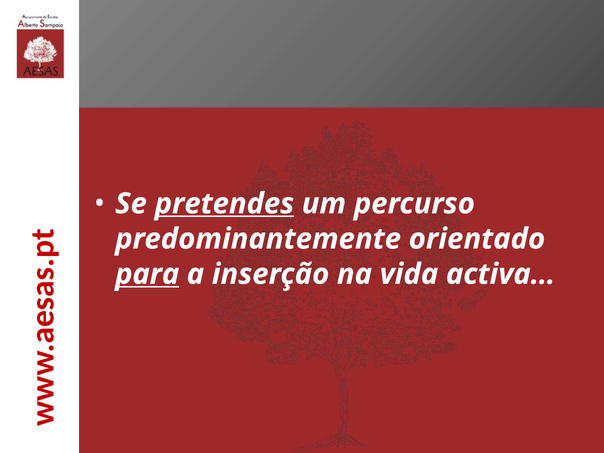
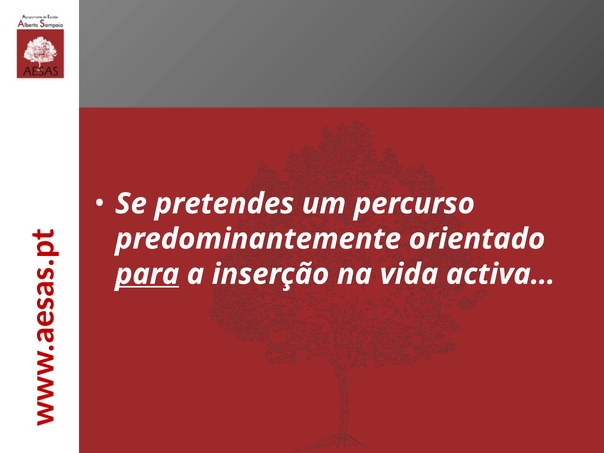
pretendes underline: present -> none (224, 204)
